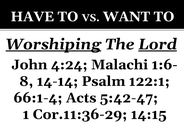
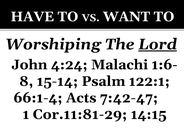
Worshiping underline: present -> none (53, 44)
14-14: 14-14 -> 15-14 (57, 81)
5:42-47: 5:42-47 -> 7:42-47 (129, 98)
Cor.11:36-29: Cor.11:36-29 -> Cor.11:81-29 (80, 114)
